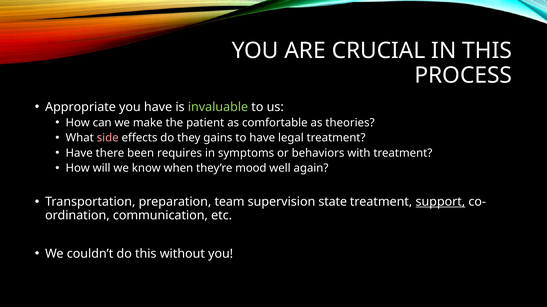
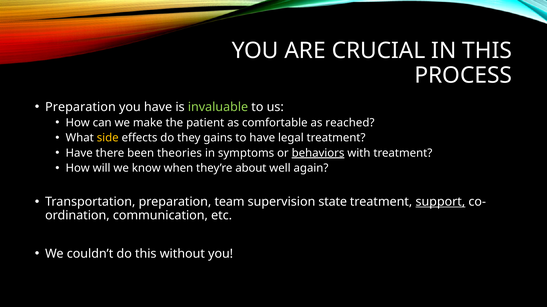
Appropriate: Appropriate -> Preparation (80, 107)
theories: theories -> reached (350, 123)
side colour: pink -> yellow (108, 138)
requires: requires -> theories (180, 153)
behaviors underline: none -> present (318, 153)
mood: mood -> about (251, 168)
